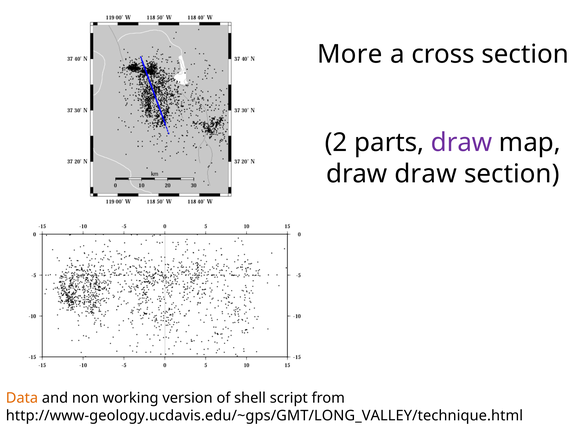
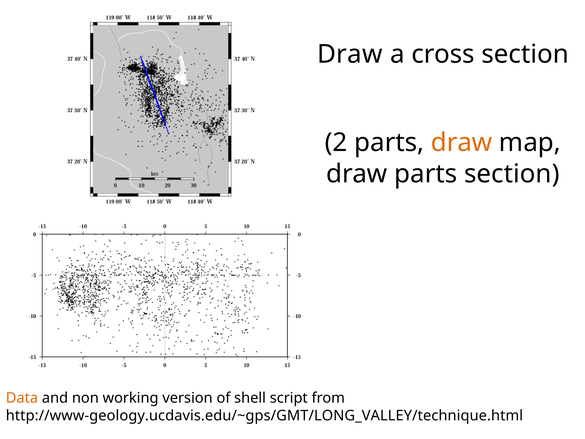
More: More -> Draw (350, 54)
draw colour: purple -> orange (462, 143)
draw draw: draw -> parts (426, 174)
